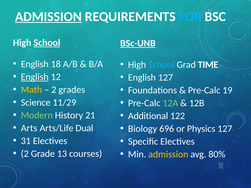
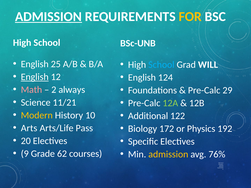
FOR colour: light blue -> yellow (190, 17)
School underline: present -> none (47, 43)
BSc-UNB underline: present -> none (138, 43)
18: 18 -> 25 (56, 64)
TIME: TIME -> WILL (208, 65)
English 127: 127 -> 124 (165, 78)
Math colour: yellow -> pink (31, 90)
grades: grades -> always (72, 90)
19: 19 -> 29 (227, 90)
11/29: 11/29 -> 11/21 (65, 103)
Modern colour: light green -> yellow (37, 115)
21: 21 -> 10 (90, 115)
Dual: Dual -> Pass (84, 128)
696: 696 -> 172 (167, 129)
Physics 127: 127 -> 192 (225, 129)
31: 31 -> 20 (26, 141)
2: 2 -> 9 (25, 154)
13: 13 -> 62 (62, 154)
80%: 80% -> 76% (217, 155)
